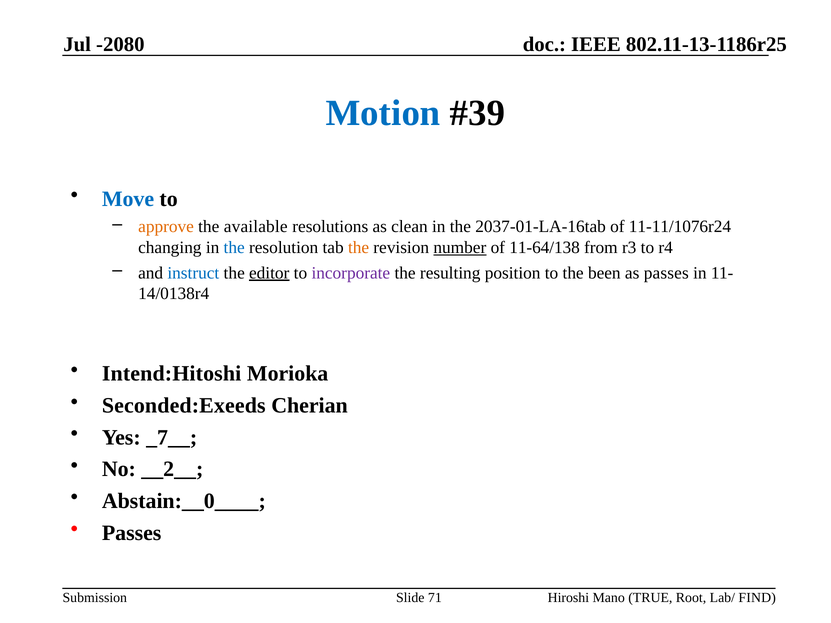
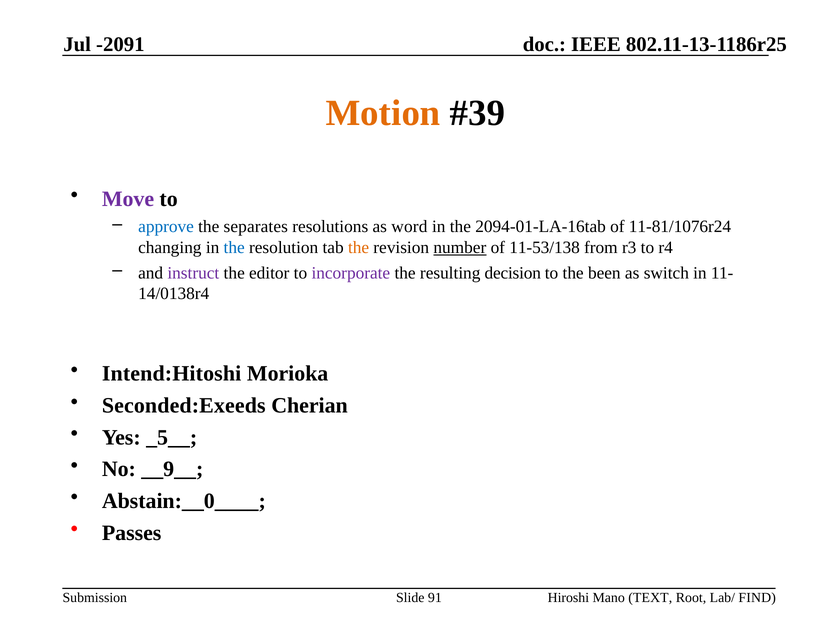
-2080: -2080 -> -2091 (120, 44)
Motion colour: blue -> orange (383, 113)
Move colour: blue -> purple (128, 199)
approve colour: orange -> blue (166, 227)
available: available -> separates (256, 227)
clean: clean -> word (409, 227)
2037-01-LA-16tab: 2037-01-LA-16tab -> 2094-01-LA-16tab (541, 227)
11-11/1076r24: 11-11/1076r24 -> 11-81/1076r24 (680, 227)
11-64/138: 11-64/138 -> 11-53/138 (545, 248)
instruct colour: blue -> purple (193, 273)
editor underline: present -> none (269, 273)
position: position -> decision (513, 273)
as passes: passes -> switch (666, 273)
_7__: _7__ -> _5__ (172, 438)
__2__: __2__ -> __9__ (172, 469)
71: 71 -> 91 (435, 598)
TRUE: TRUE -> TEXT (650, 598)
